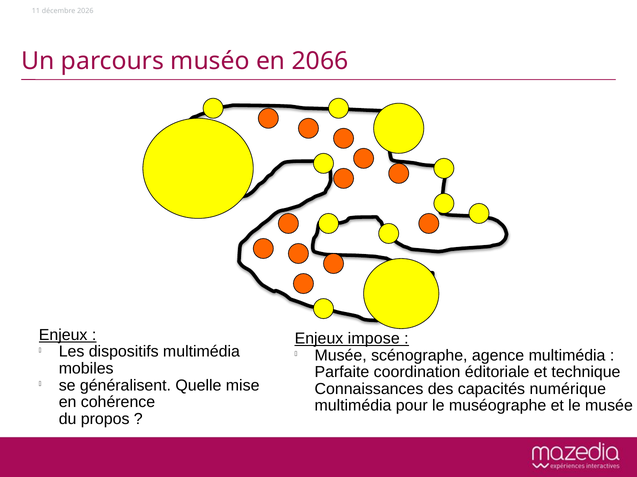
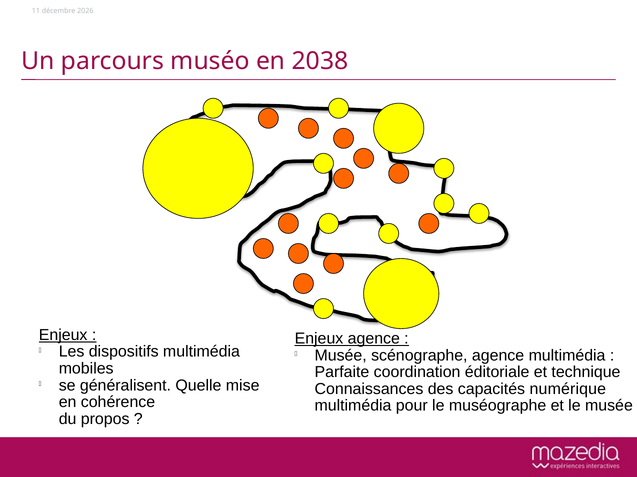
2066: 2066 -> 2038 (320, 61)
Enjeux impose: impose -> agence (374, 339)
